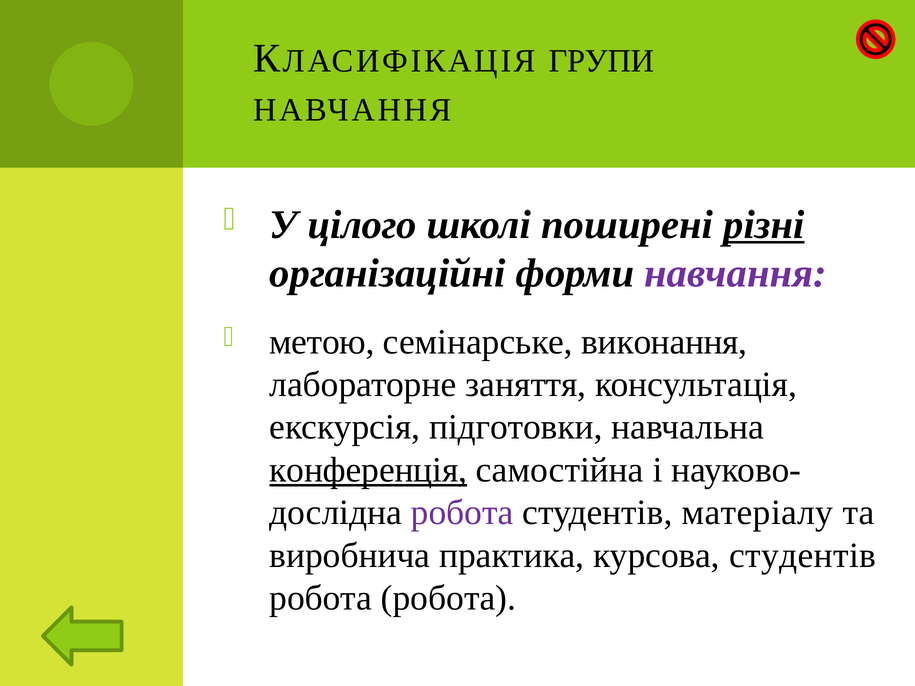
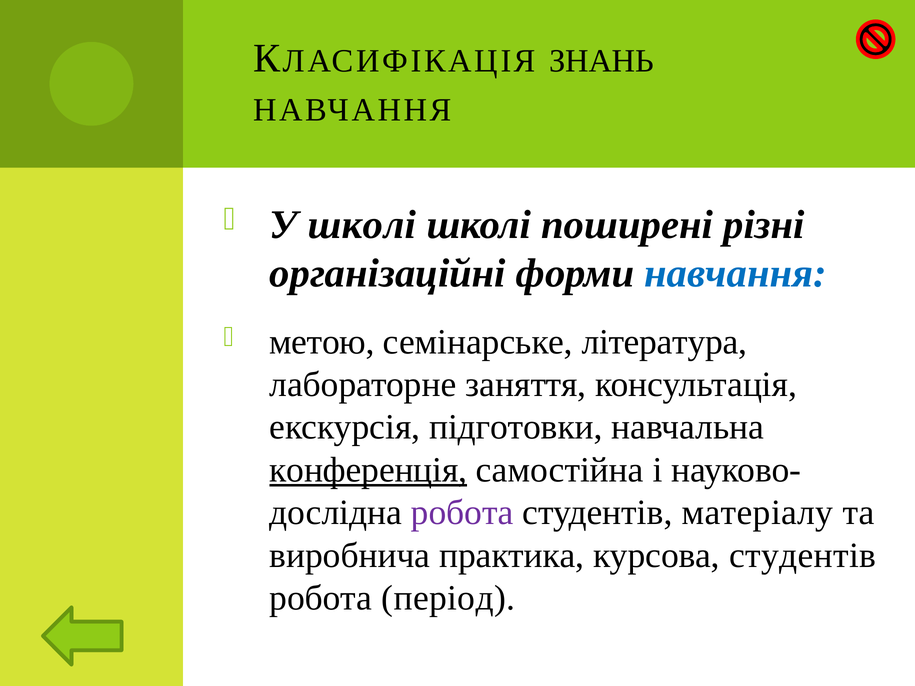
ГРУПИ: ГРУПИ -> ЗНАНЬ (601, 61)
У цілого: цілого -> школі (362, 225)
різні underline: present -> none (764, 225)
навчання colour: purple -> blue (736, 274)
виконання: виконання -> література (664, 342)
робота робота: робота -> період (448, 598)
